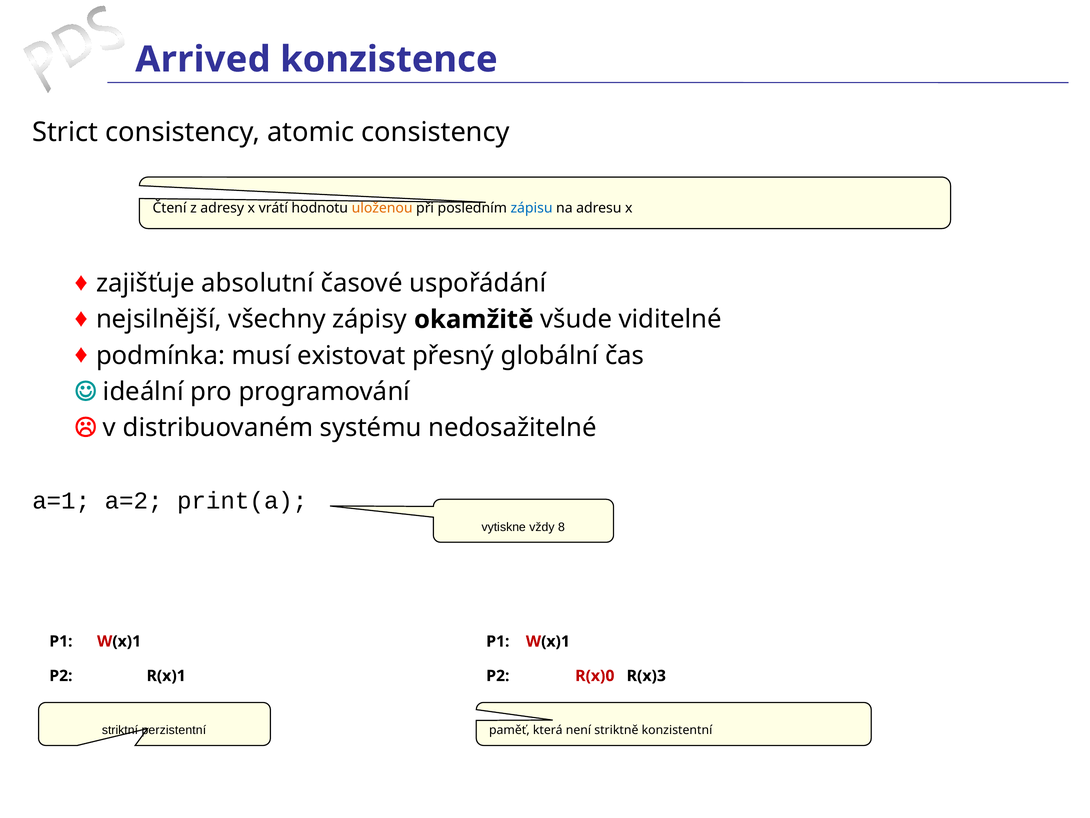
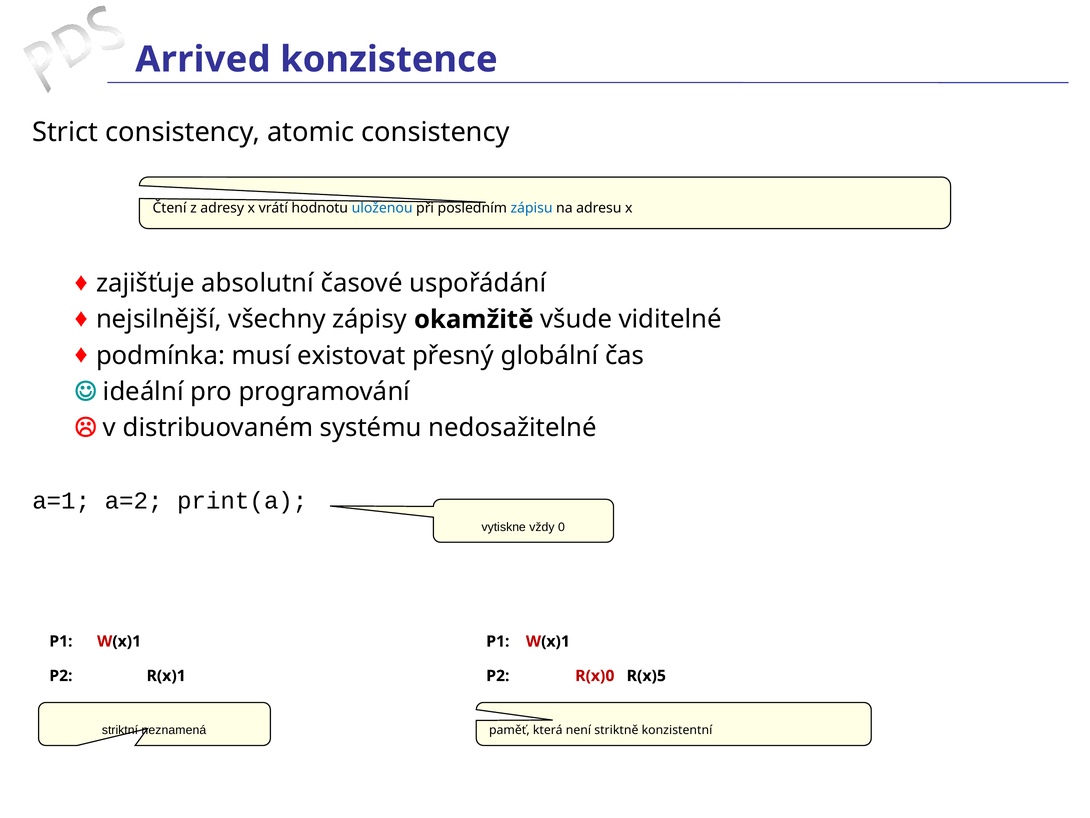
uloženou colour: orange -> blue (382, 208)
8: 8 -> 0 (561, 527)
R(x)3: R(x)3 -> R(x)5 (646, 675)
perzistentní: perzistentní -> neznamená (174, 730)
